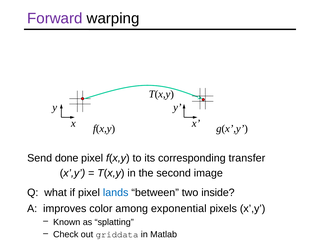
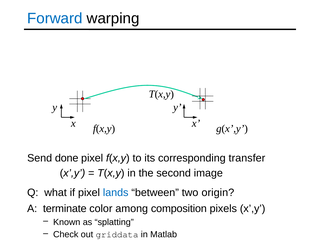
Forward colour: purple -> blue (55, 18)
inside: inside -> origin (218, 193)
improves: improves -> terminate (65, 209)
exponential: exponential -> composition (179, 209)
